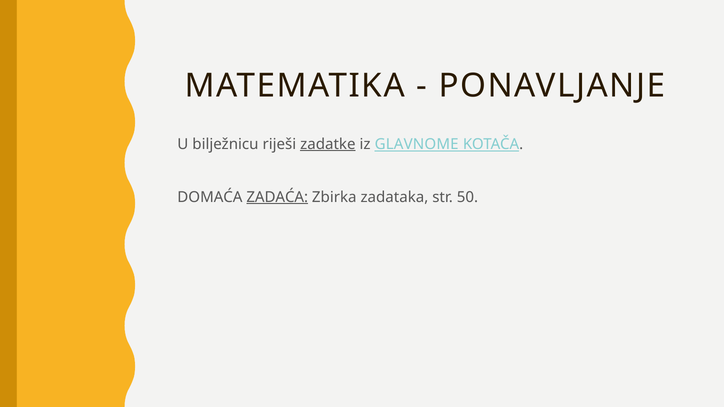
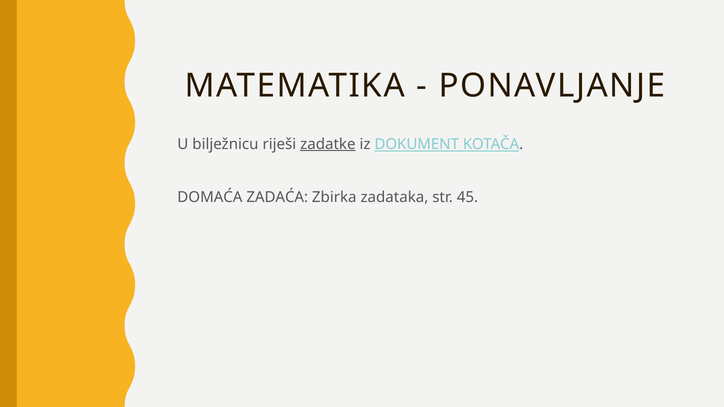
GLAVNOME: GLAVNOME -> DOKUMENT (417, 144)
ZADAĆA underline: present -> none (277, 197)
50: 50 -> 45 (467, 197)
